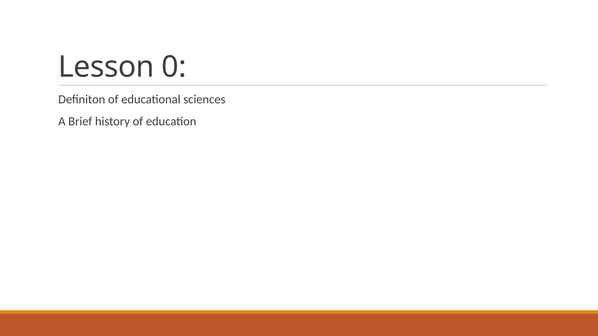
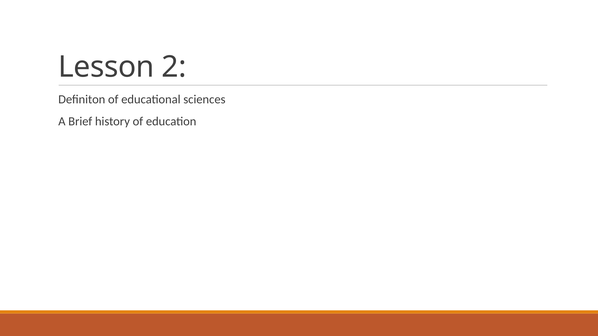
0: 0 -> 2 (174, 67)
